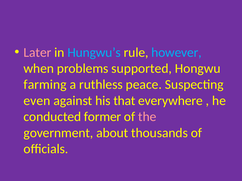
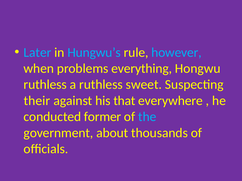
Later colour: pink -> light blue (37, 53)
supported: supported -> everything (142, 69)
farming: farming -> ruthless (45, 85)
peace: peace -> sweet (144, 85)
even: even -> their (37, 101)
the colour: pink -> light blue (147, 117)
